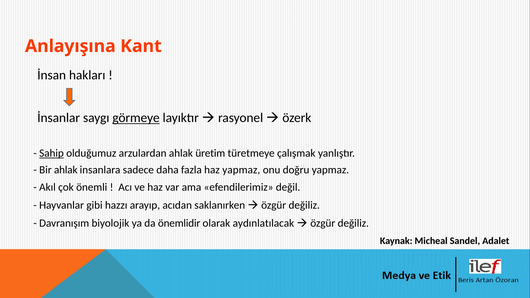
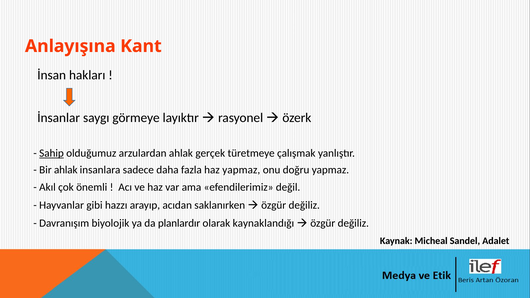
görmeye underline: present -> none (136, 118)
üretim: üretim -> gerçek (210, 153)
önemlidir: önemlidir -> planlardır (179, 223)
aydınlatılacak: aydınlatılacak -> kaynaklandığı (263, 223)
